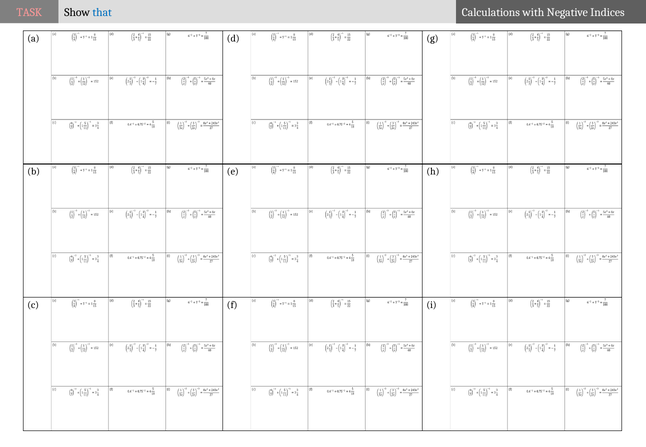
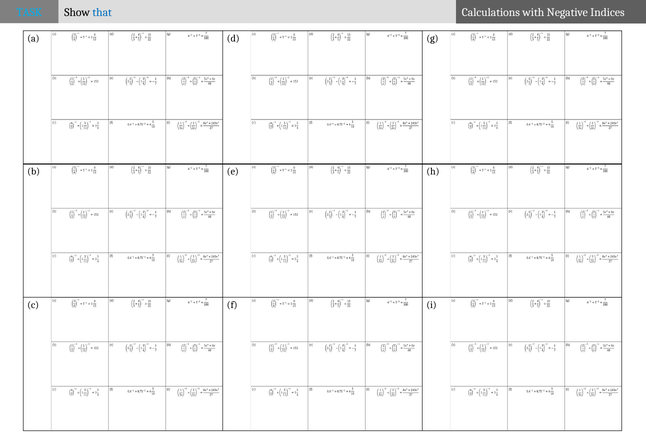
TASK colour: pink -> light blue (29, 12)
